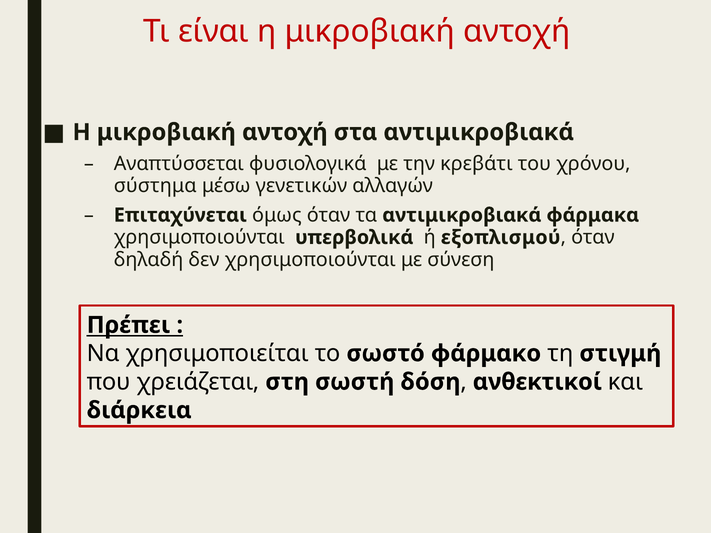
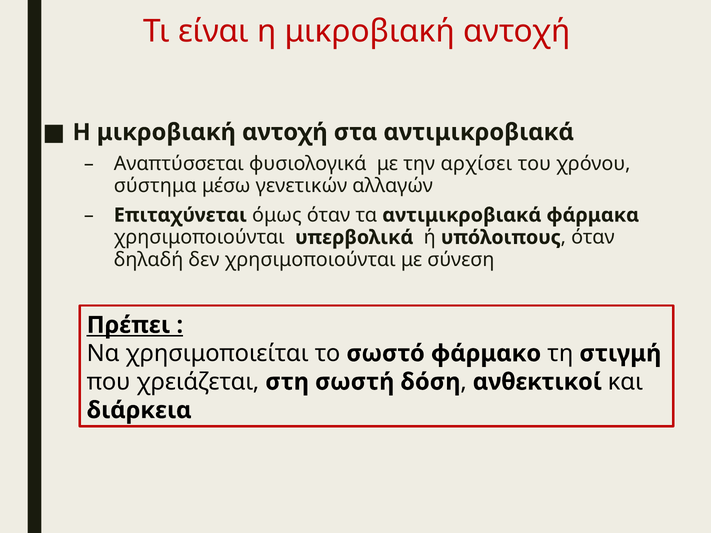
κρεβάτι: κρεβάτι -> αρχίσει (476, 164)
εξοπλισμού: εξοπλισμού -> υπόλοιπους (501, 238)
